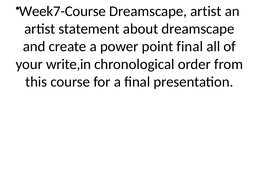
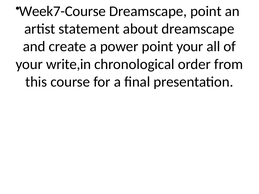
Dreamscape artist: artist -> point (206, 11)
point final: final -> your (190, 47)
